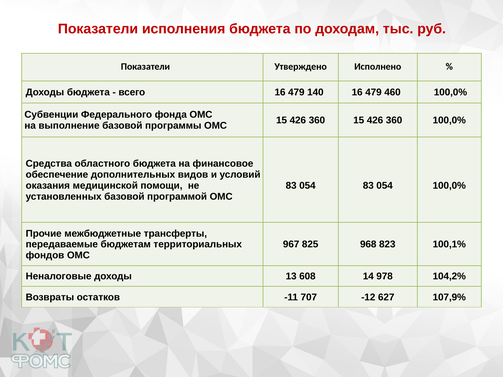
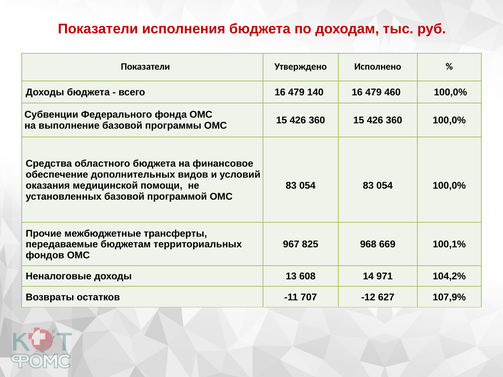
823: 823 -> 669 (387, 245)
978: 978 -> 971 (385, 277)
